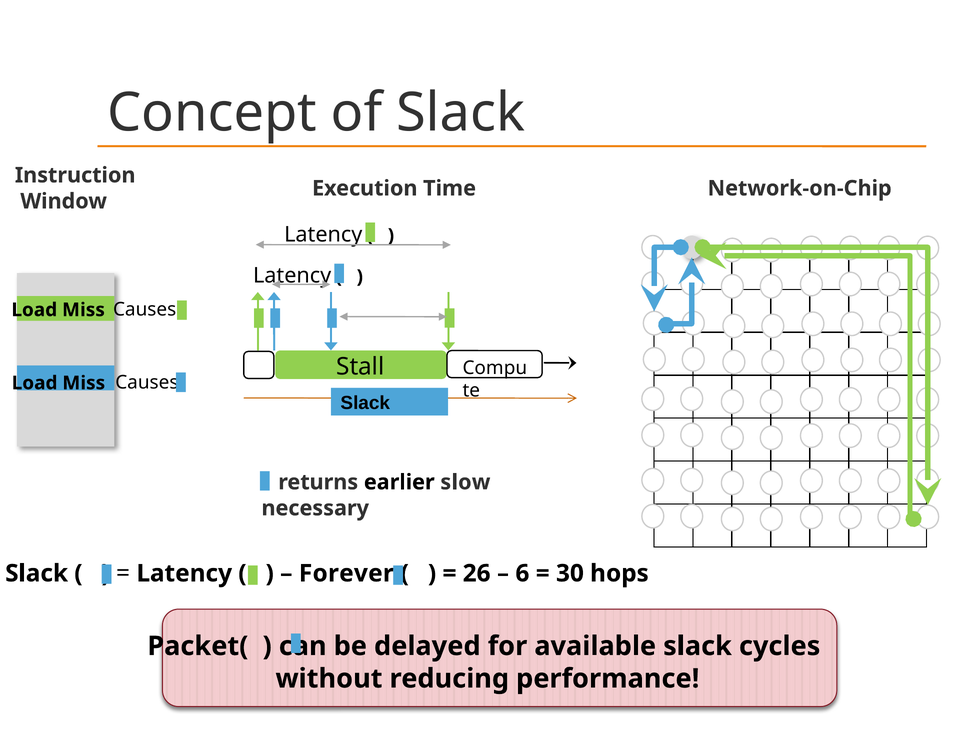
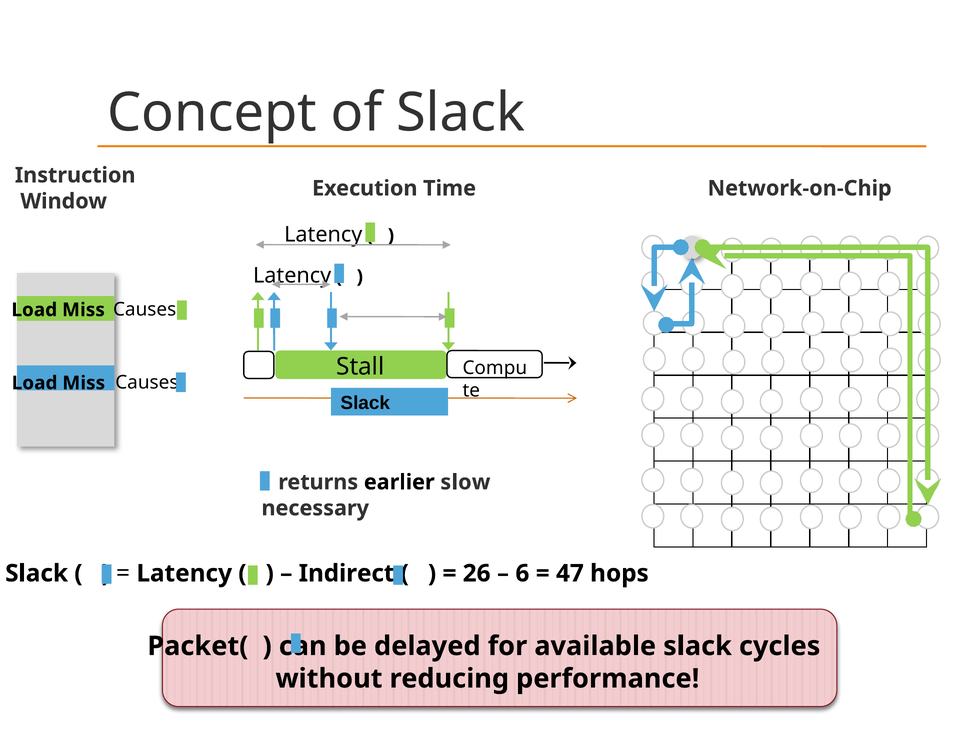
Forever: Forever -> Indirect (347, 574)
30: 30 -> 47 (570, 574)
